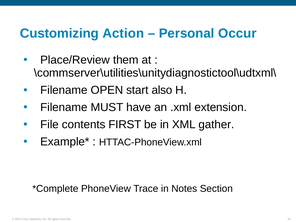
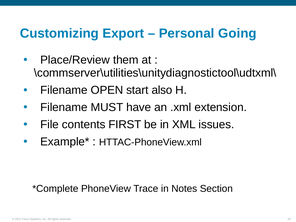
Action: Action -> Export (123, 33)
Occur: Occur -> Going (237, 33)
gather: gather -> issues (216, 124)
